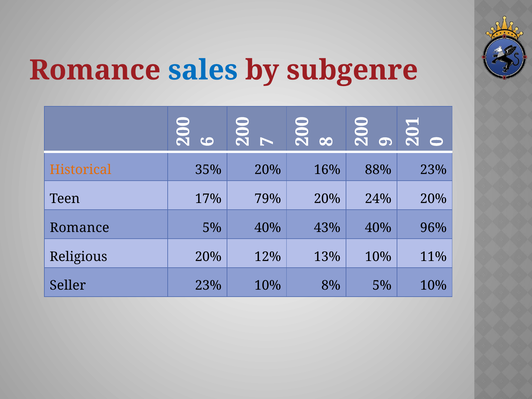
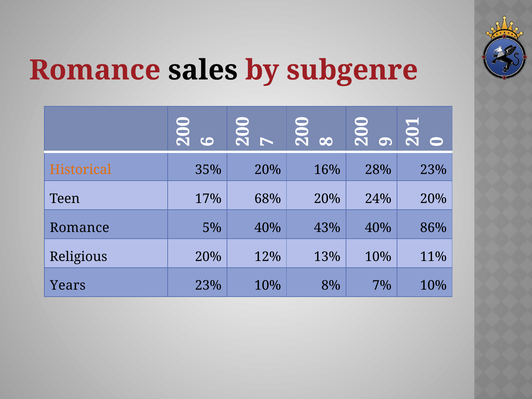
sales colour: blue -> black (203, 70)
88%: 88% -> 28% (378, 170)
79%: 79% -> 68% (268, 199)
96%: 96% -> 86% (433, 228)
Seller: Seller -> Years (68, 286)
8% 5%: 5% -> 7% (382, 286)
